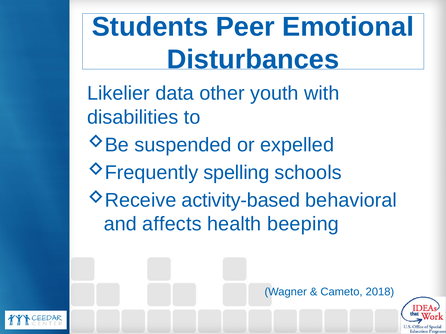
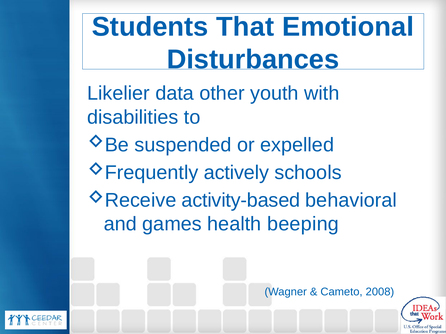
Peer: Peer -> That (245, 27)
spelling: spelling -> actively (236, 173)
affects: affects -> games (172, 224)
2018: 2018 -> 2008 (380, 292)
